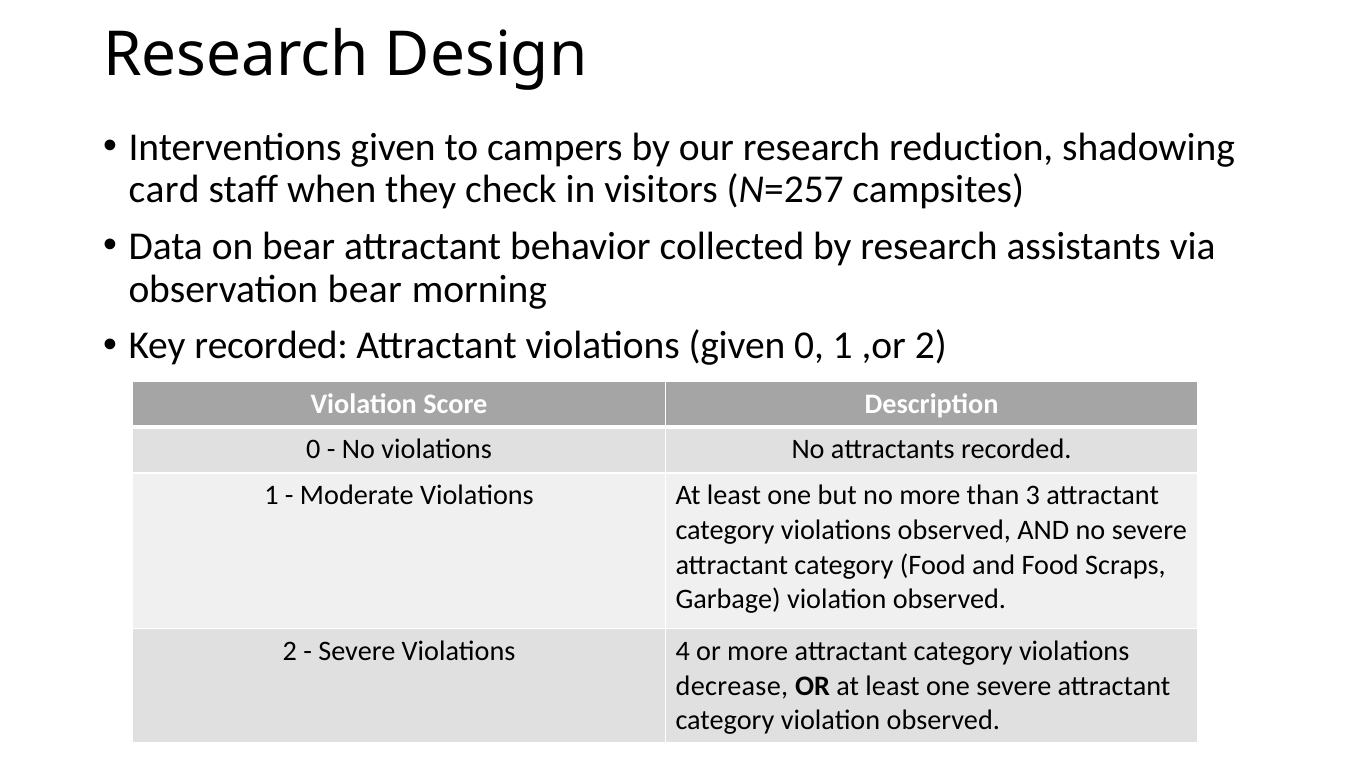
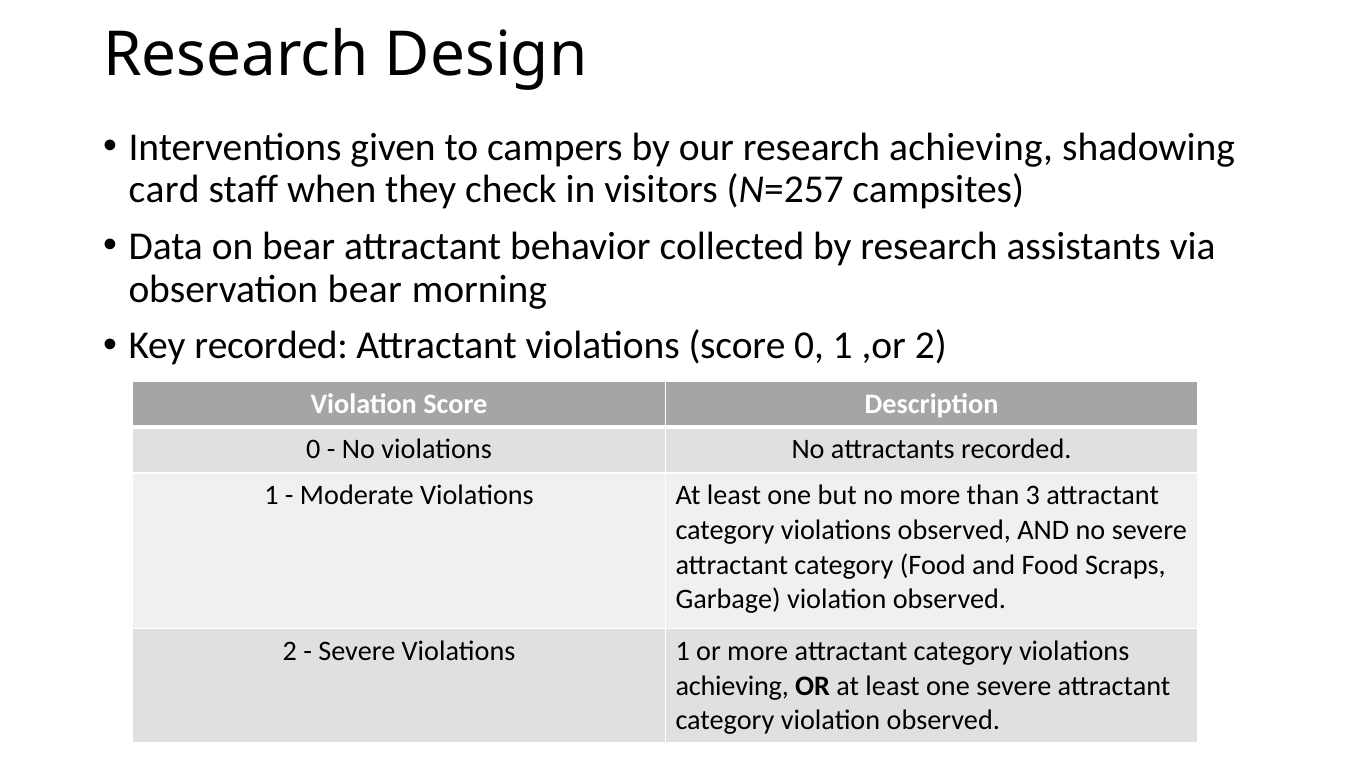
research reduction: reduction -> achieving (971, 147)
violations given: given -> score (737, 346)
Violations 4: 4 -> 1 (683, 652)
decrease: decrease -> achieving (732, 687)
